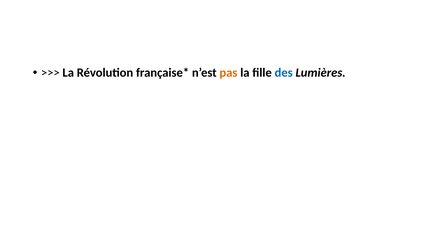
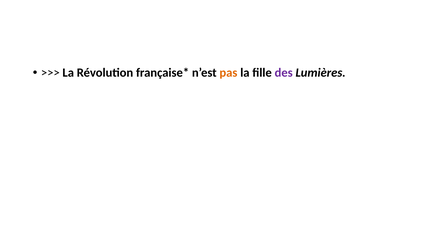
des colour: blue -> purple (284, 73)
